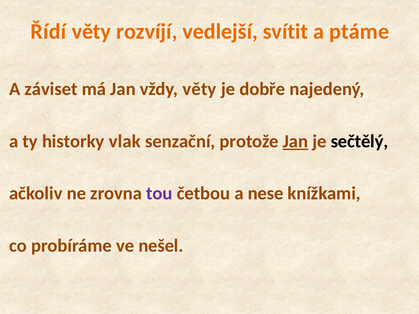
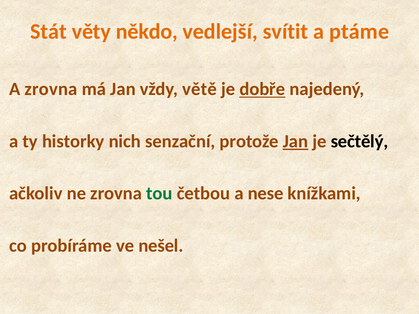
Řídí: Řídí -> Stát (48, 31)
rozvíjí: rozvíjí -> někdo (147, 31)
A záviset: záviset -> zrovna (51, 89)
vždy věty: věty -> větě (199, 89)
dobře underline: none -> present (262, 89)
vlak: vlak -> nich (125, 141)
tou colour: purple -> green (159, 194)
